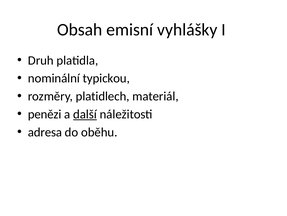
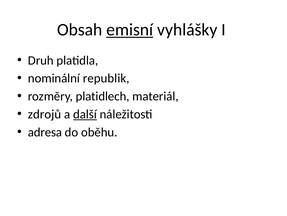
emisní underline: none -> present (130, 30)
typickou: typickou -> republik (106, 78)
penězi: penězi -> zdrojů (45, 114)
